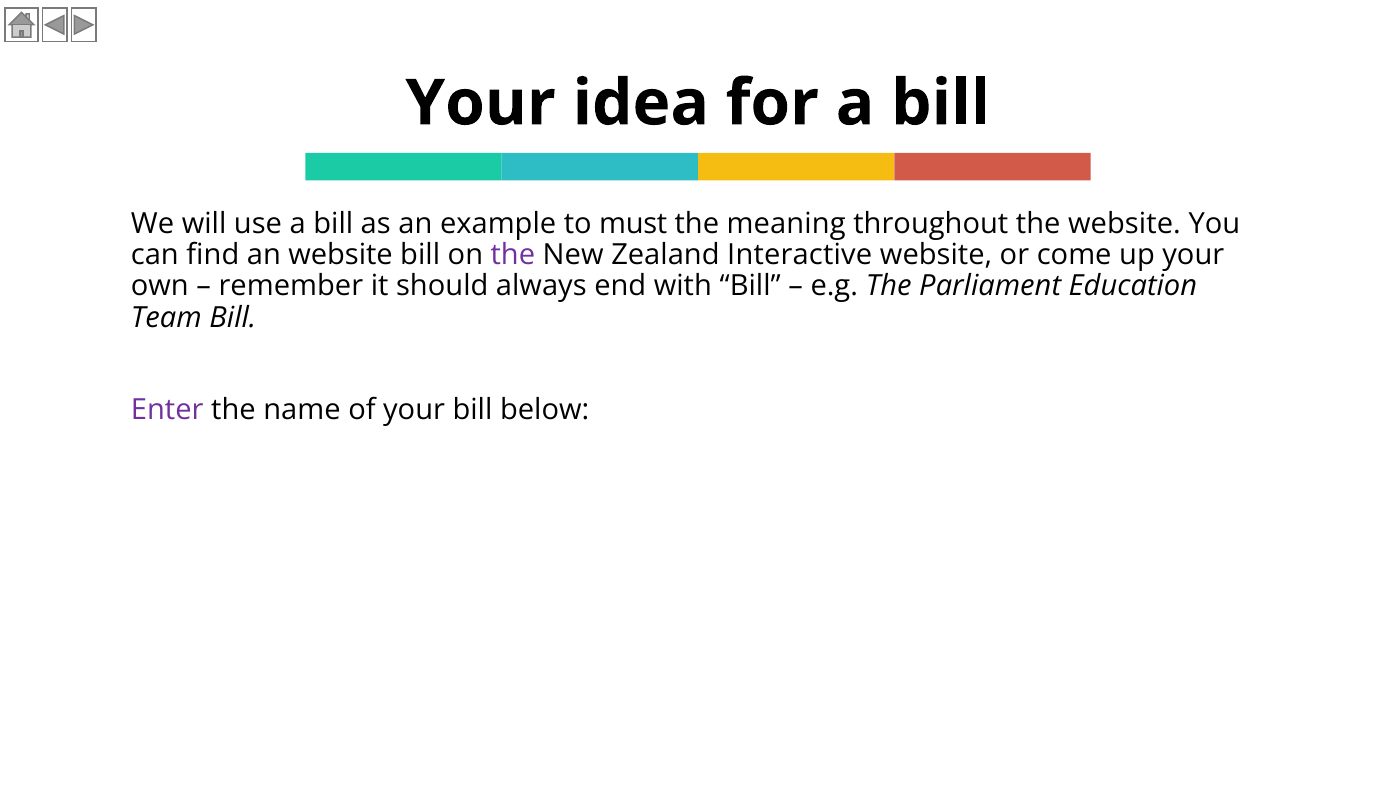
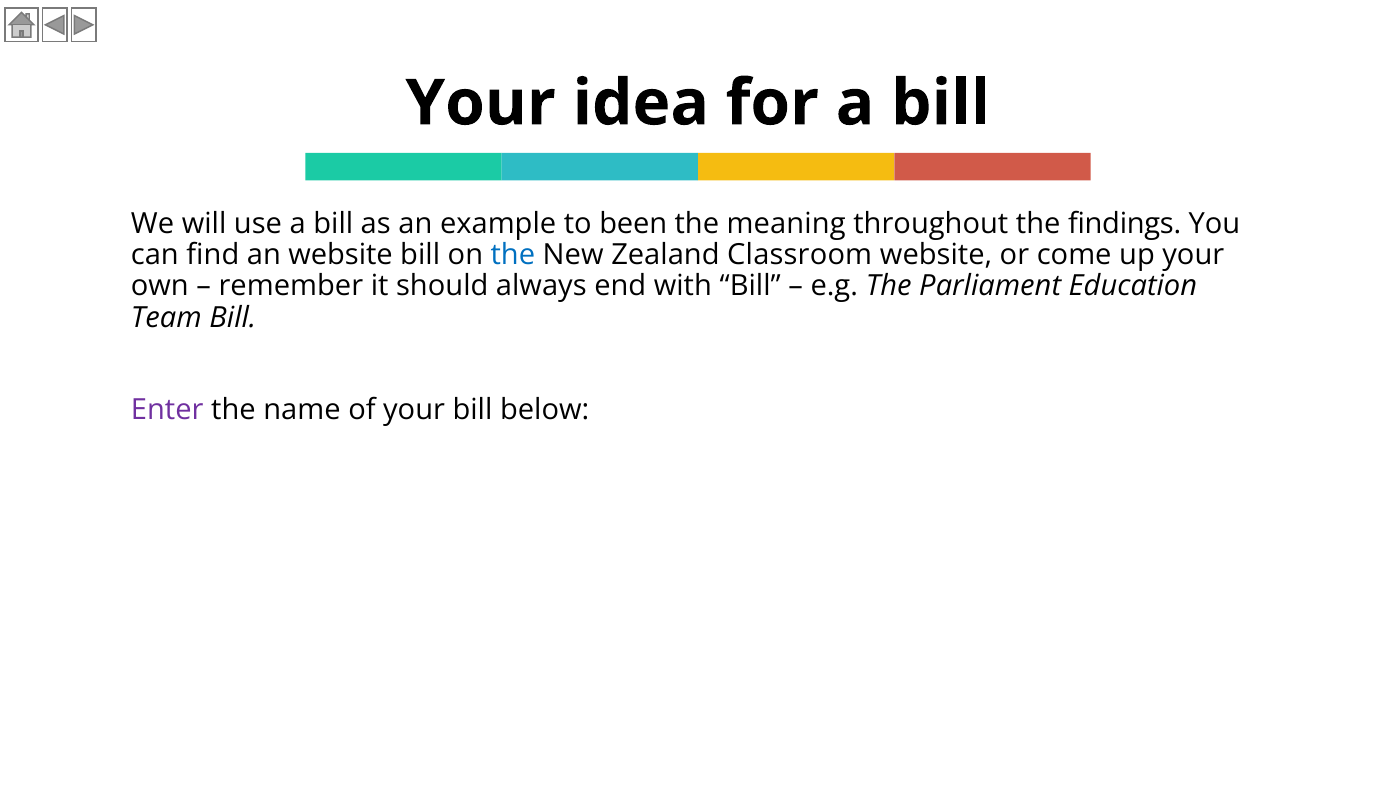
must: must -> been (633, 224)
the website: website -> findings (1125, 224)
the colour: purple -> blue (513, 255)
Interactive: Interactive -> Classroom (800, 255)
